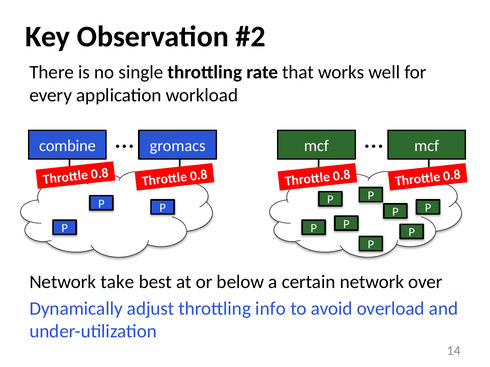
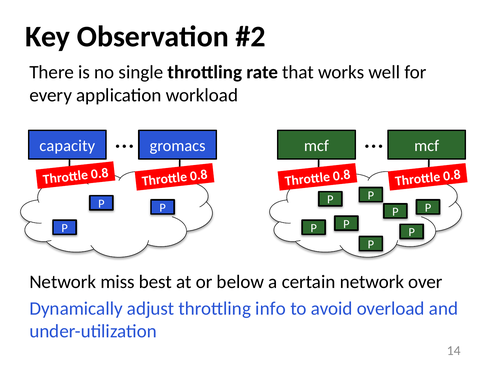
combine: combine -> capacity (67, 146)
take: take -> miss (118, 282)
